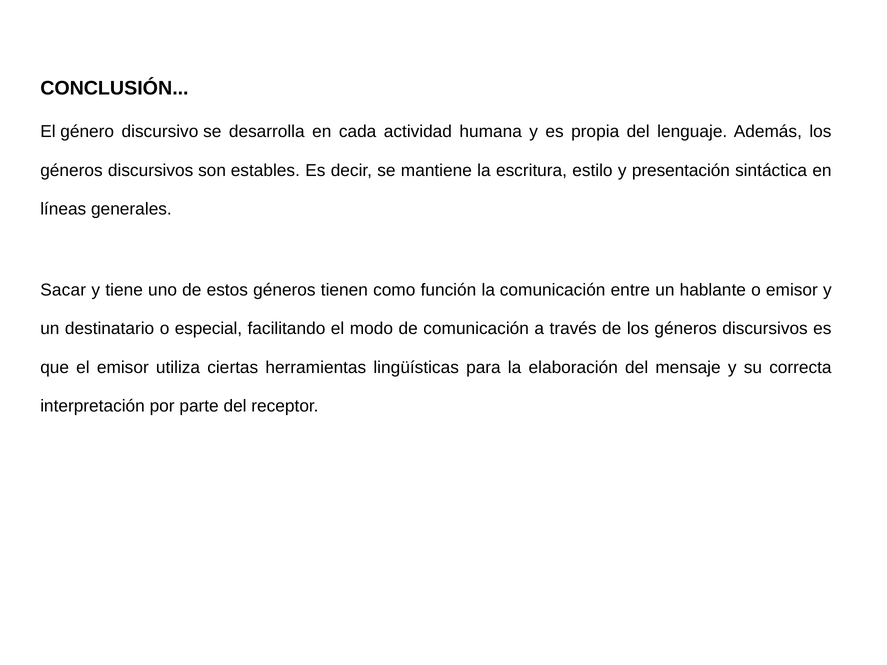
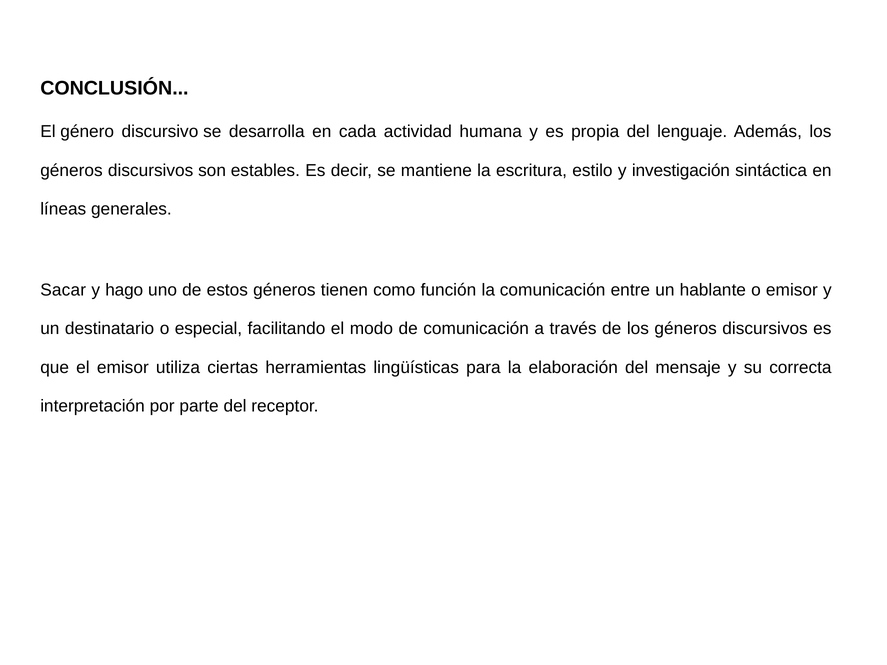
presentación: presentación -> investigación (681, 170)
tiene: tiene -> hago (124, 290)
